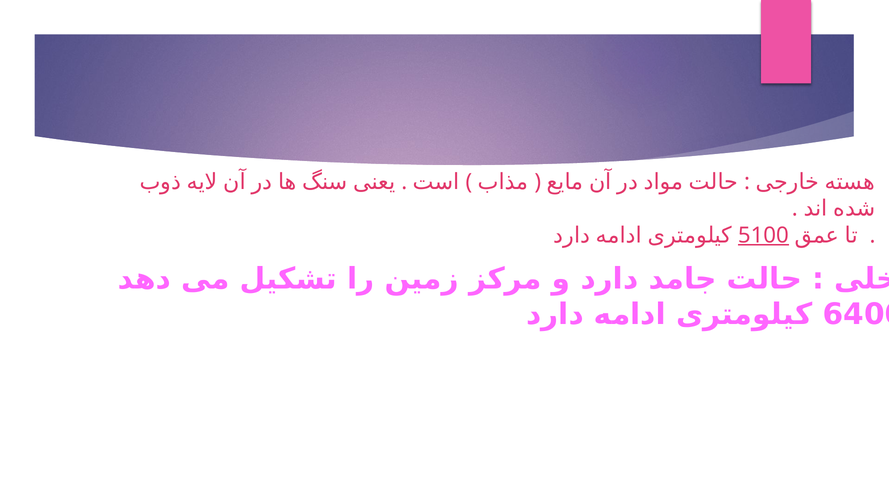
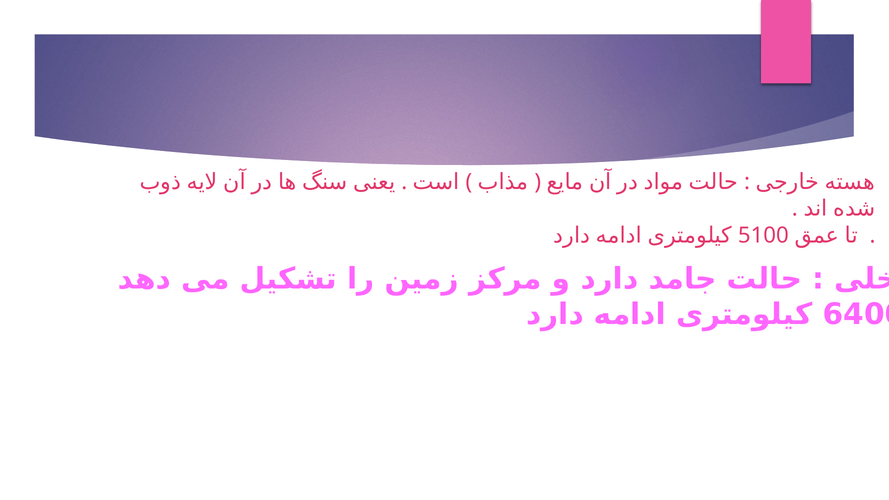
5100 underline: present -> none (763, 235)
